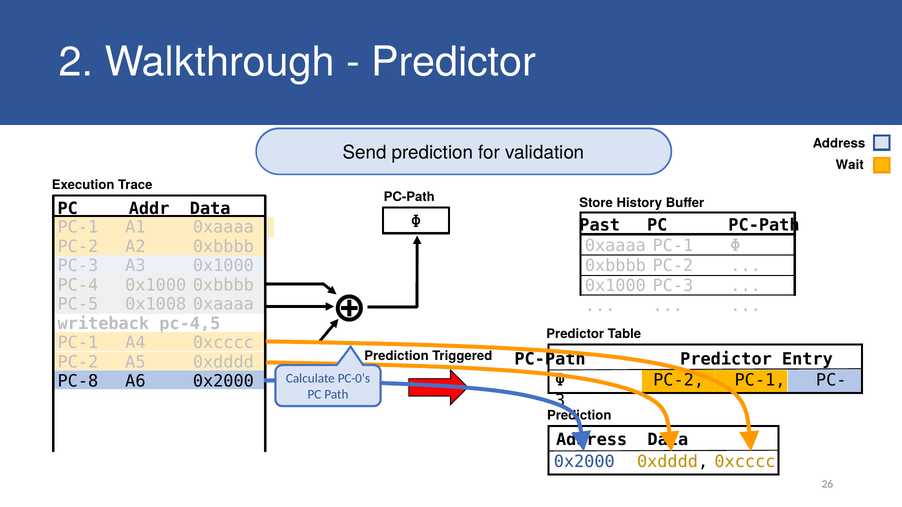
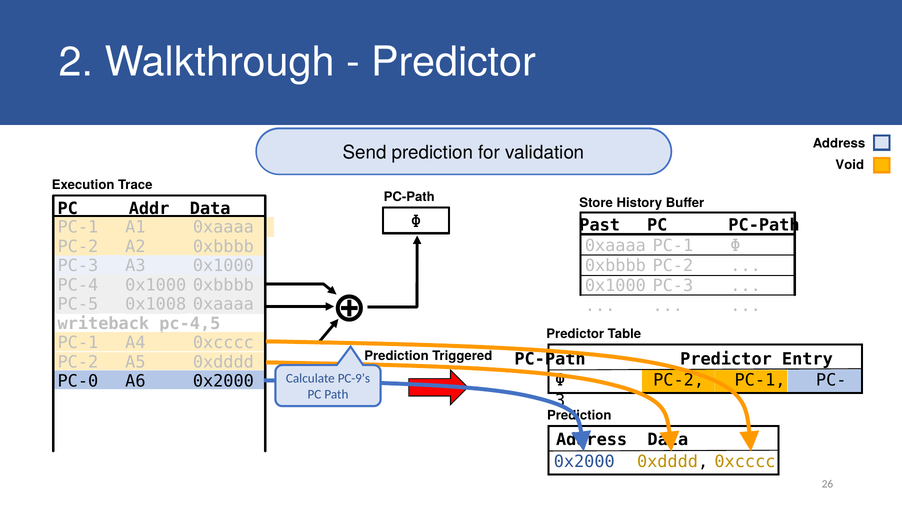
Wait: Wait -> Void (850, 165)
PC-0’s: PC-0’s -> PC-9’s (354, 379)
PC-8: PC-8 -> PC-0 (78, 382)
